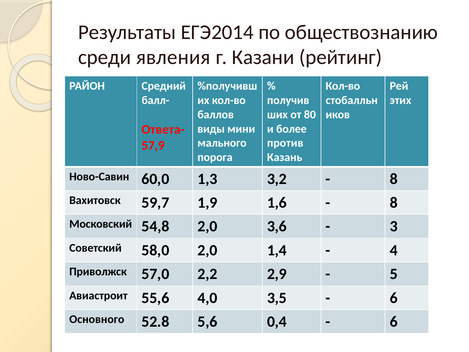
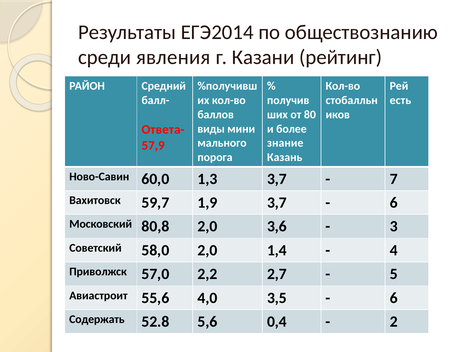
этих: этих -> есть (400, 100)
против: против -> знание (285, 143)
1,3 3,2: 3,2 -> 3,7 (277, 179)
8: 8 -> 7 (394, 179)
1,9 1,6: 1,6 -> 3,7 (277, 203)
8: 8 -> 6 (394, 203)
54,8: 54,8 -> 80,8 (155, 226)
2,9: 2,9 -> 2,7 (277, 274)
Основного: Основного -> Содержать (97, 319)
6: 6 -> 2 (394, 321)
